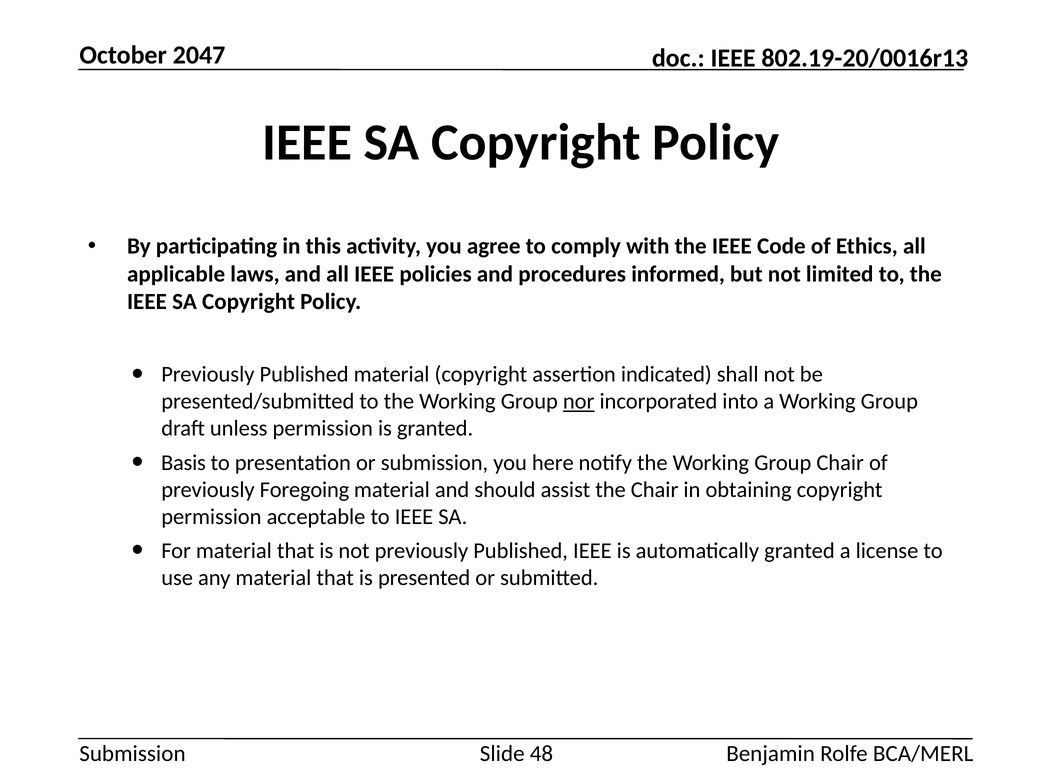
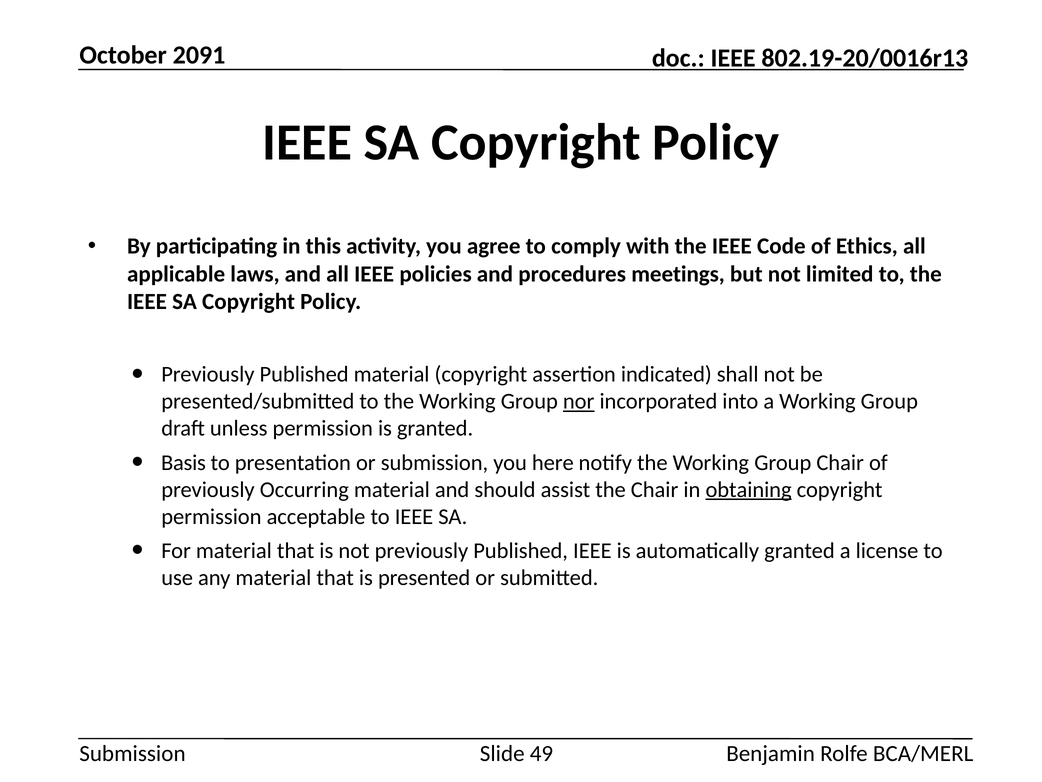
2047: 2047 -> 2091 (199, 55)
informed: informed -> meetings (678, 274)
Foregoing: Foregoing -> Occurring (304, 489)
obtaining underline: none -> present (749, 489)
48: 48 -> 49 (542, 753)
